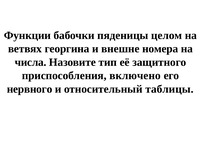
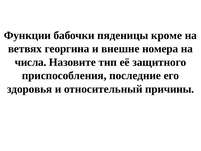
целом: целом -> кроме (167, 35)
включено: включено -> последние (135, 75)
нервного: нервного -> здоровья (30, 89)
таблицы: таблицы -> причины (170, 89)
